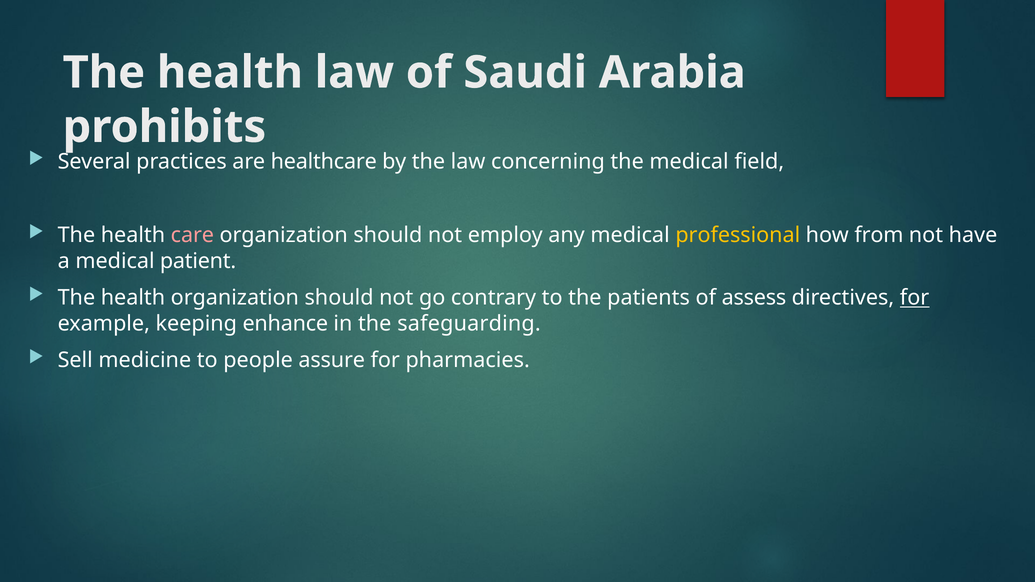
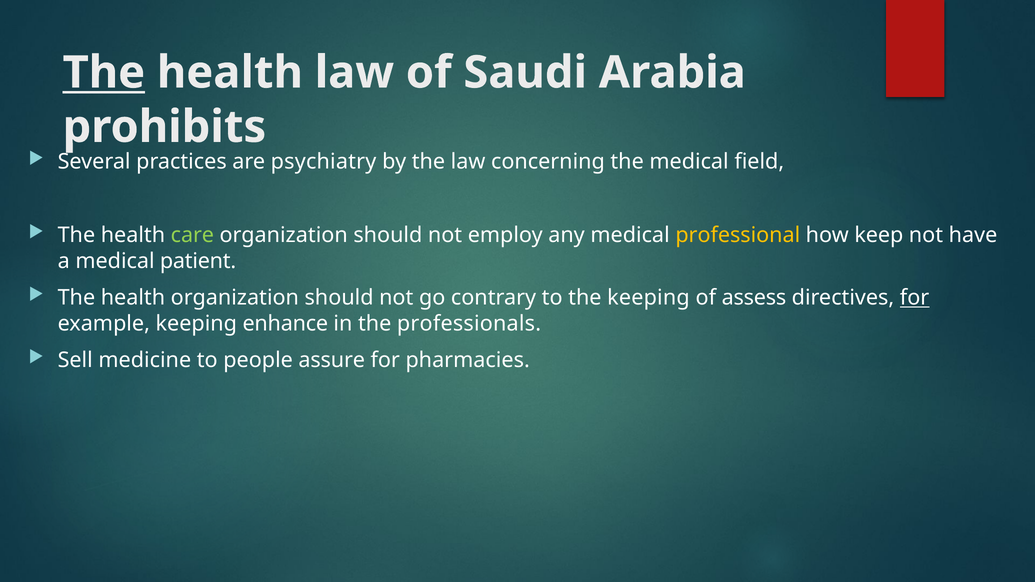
The underline: none -> present (104, 73)
healthcare: healthcare -> psychiatry (324, 162)
care colour: pink -> light green (192, 235)
from: from -> keep (879, 235)
the patients: patients -> keeping (648, 298)
safeguarding: safeguarding -> professionals (469, 324)
